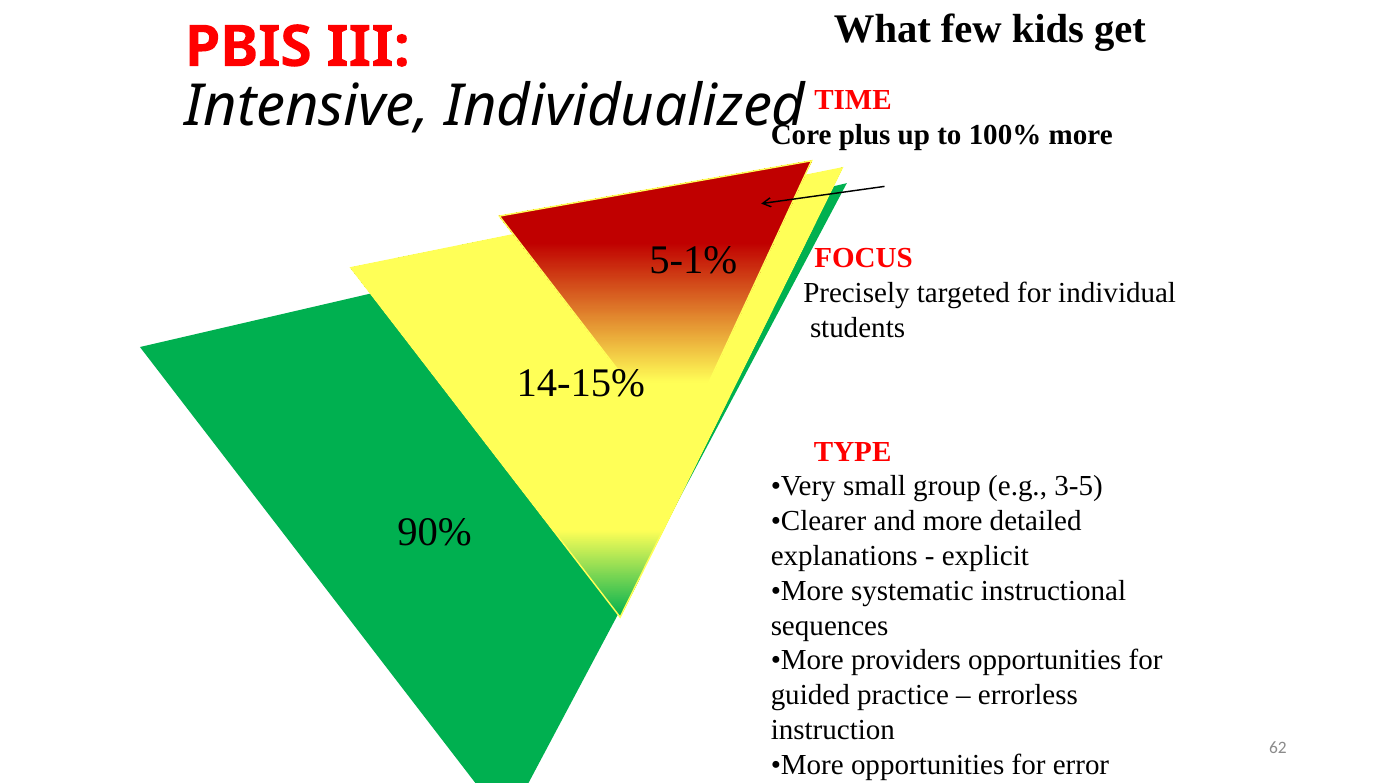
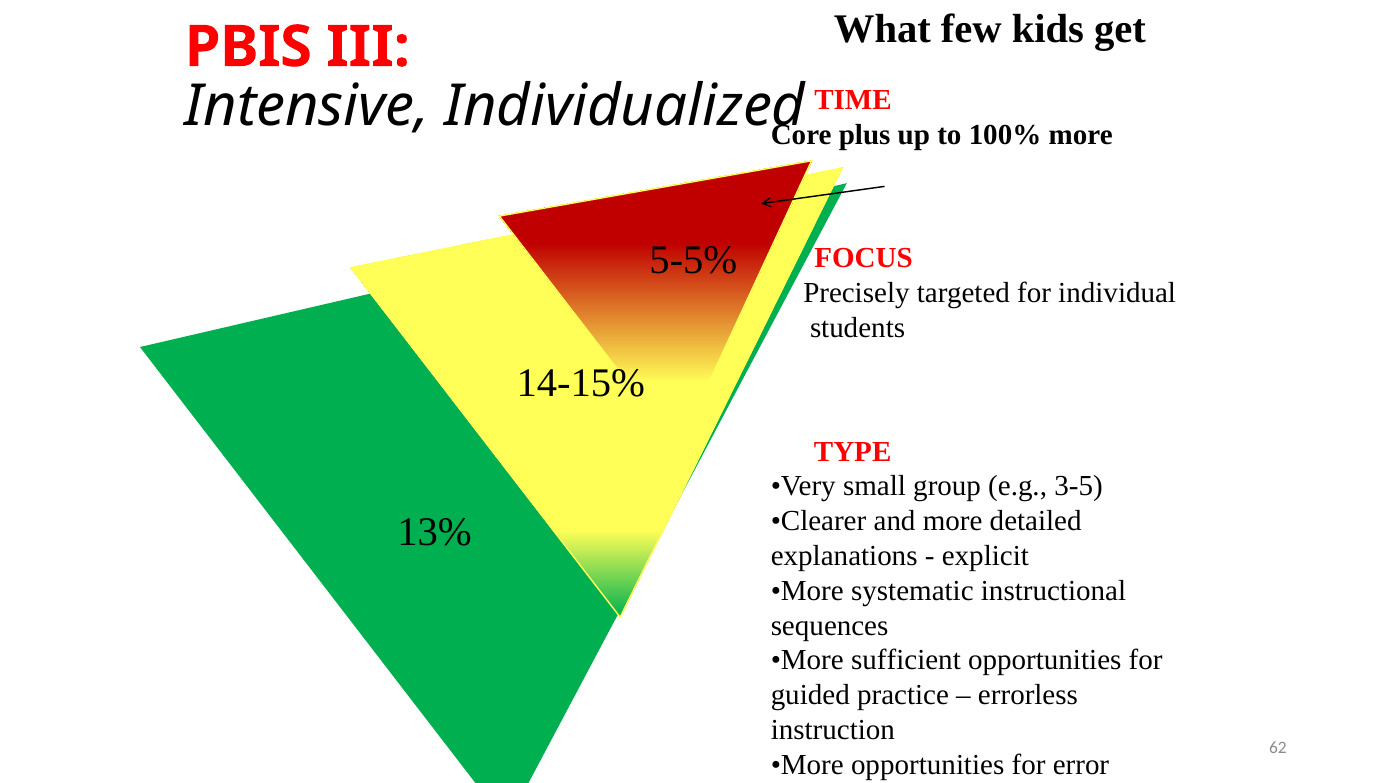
5-1%: 5-1% -> 5-5% (693, 260)
90%: 90% -> 13% (434, 532)
providers: providers -> sufficient (906, 661)
